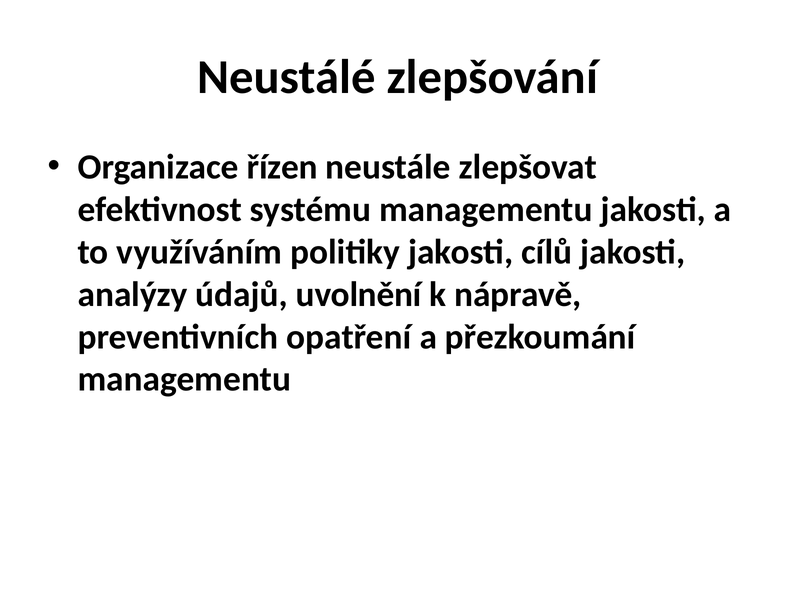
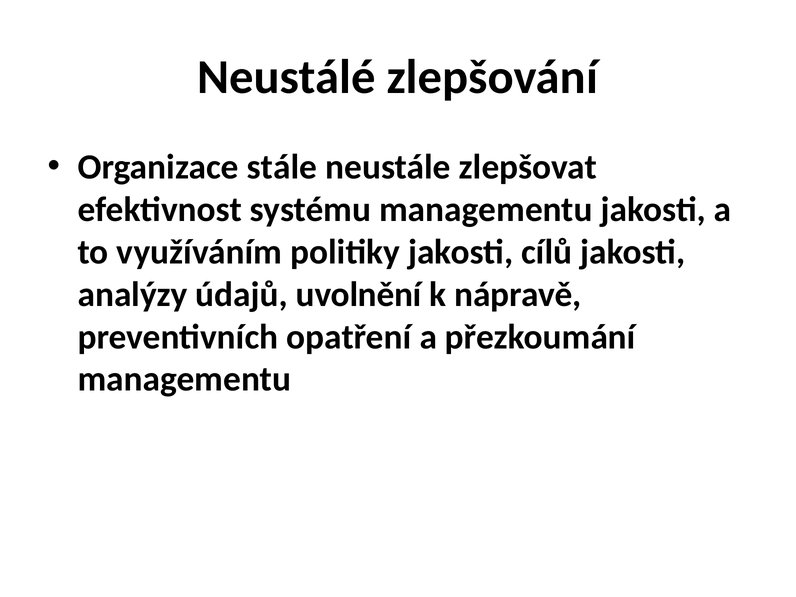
řízen: řízen -> stále (282, 167)
